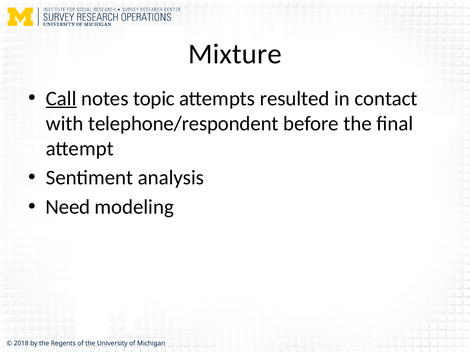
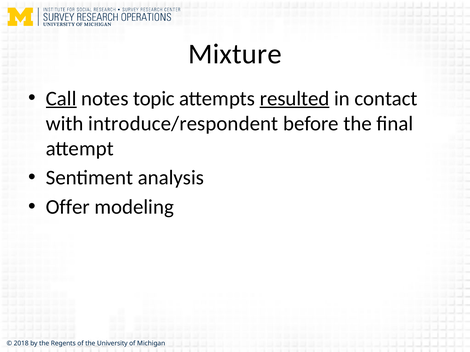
resulted underline: none -> present (295, 99)
telephone/respondent: telephone/respondent -> introduce/respondent (183, 124)
Need: Need -> Offer (68, 207)
